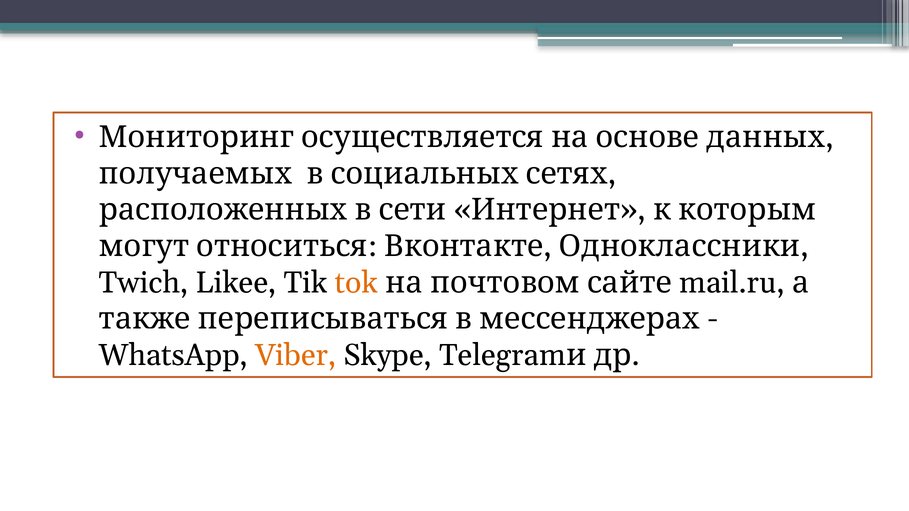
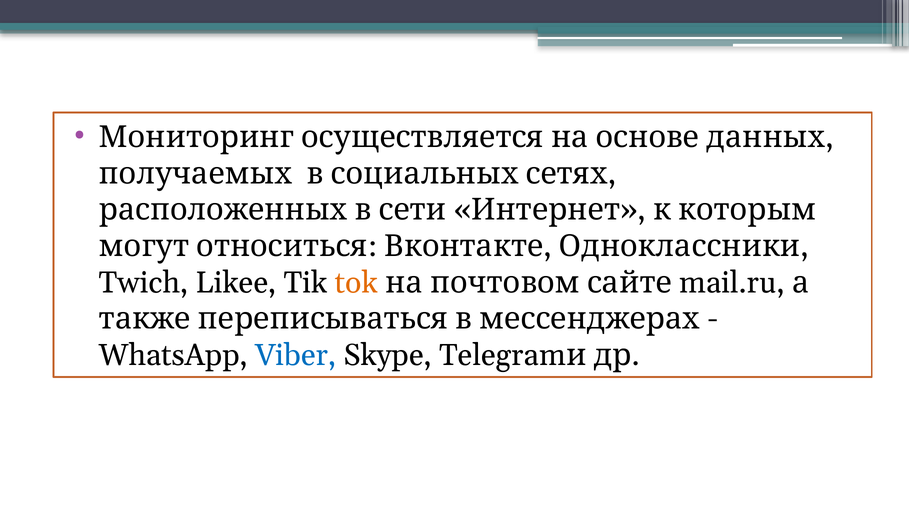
Viber colour: orange -> blue (296, 355)
